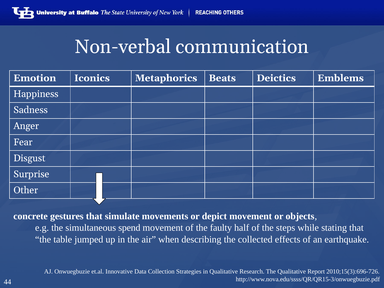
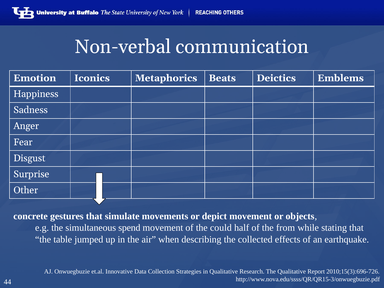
faulty: faulty -> could (221, 228)
steps: steps -> from (286, 228)
